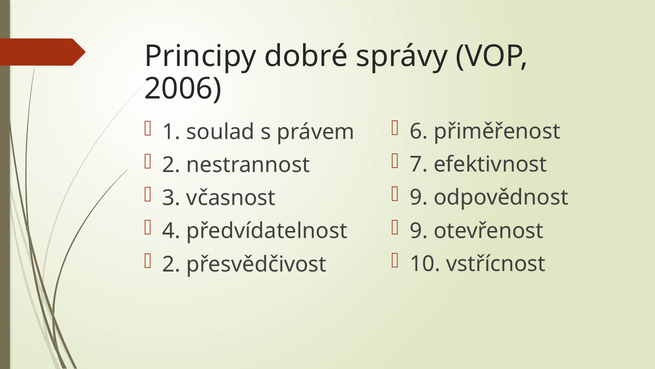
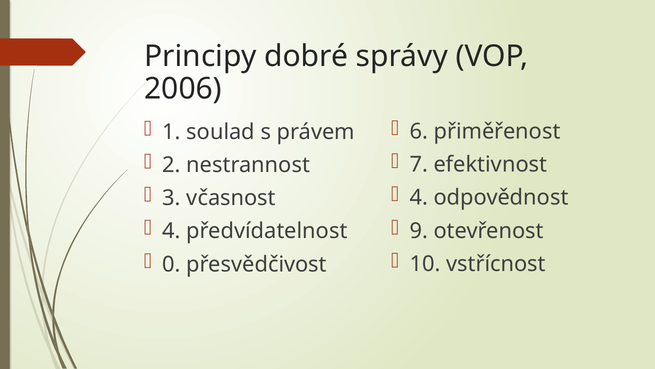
9: 9 -> 4 (419, 197)
2: 2 -> 0 (172, 264)
